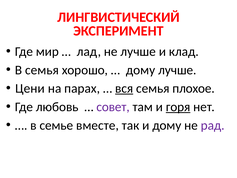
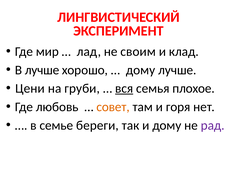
не лучше: лучше -> своим (138, 51)
В семья: семья -> лучше (42, 70)
парах: парах -> груби (82, 88)
совет colour: purple -> orange (113, 107)
горя underline: present -> none (178, 107)
вместе: вместе -> береги (97, 125)
